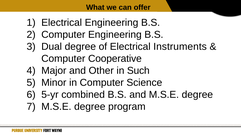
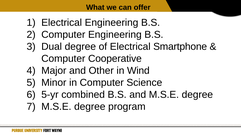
Instruments: Instruments -> Smartphone (180, 47)
Such: Such -> Wind (138, 71)
